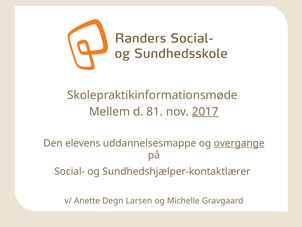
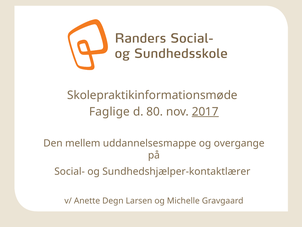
Mellem: Mellem -> Faglige (110, 111)
81: 81 -> 80 (155, 111)
elevens: elevens -> mellem (83, 143)
overgange underline: present -> none (239, 143)
